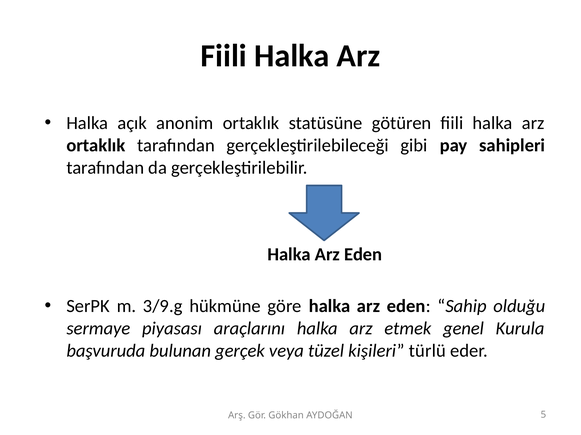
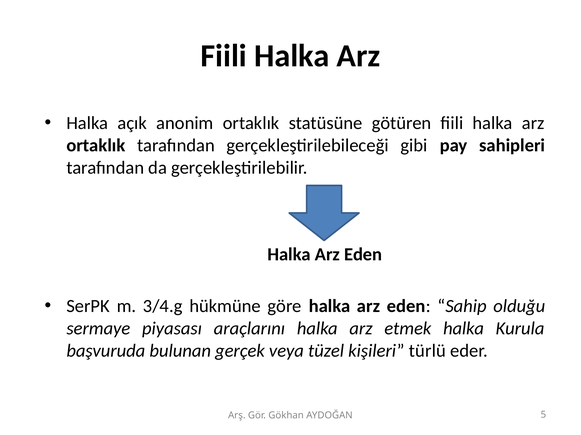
3/9.g: 3/9.g -> 3/4.g (163, 307)
etmek genel: genel -> halka (464, 329)
